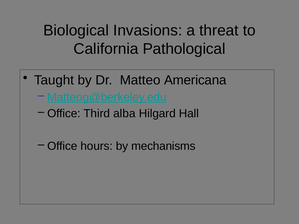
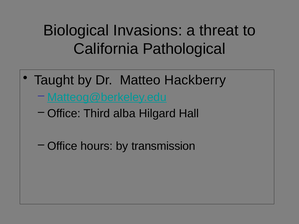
Americana: Americana -> Hackberry (195, 80)
mechanisms: mechanisms -> transmission (163, 146)
